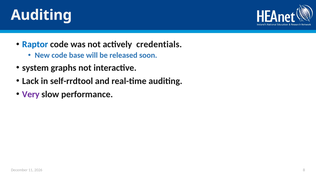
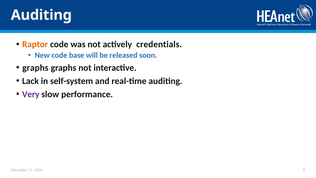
Raptor colour: blue -> orange (35, 44)
system: system -> graphs (35, 68)
self-rrdtool: self-rrdtool -> self-system (72, 81)
